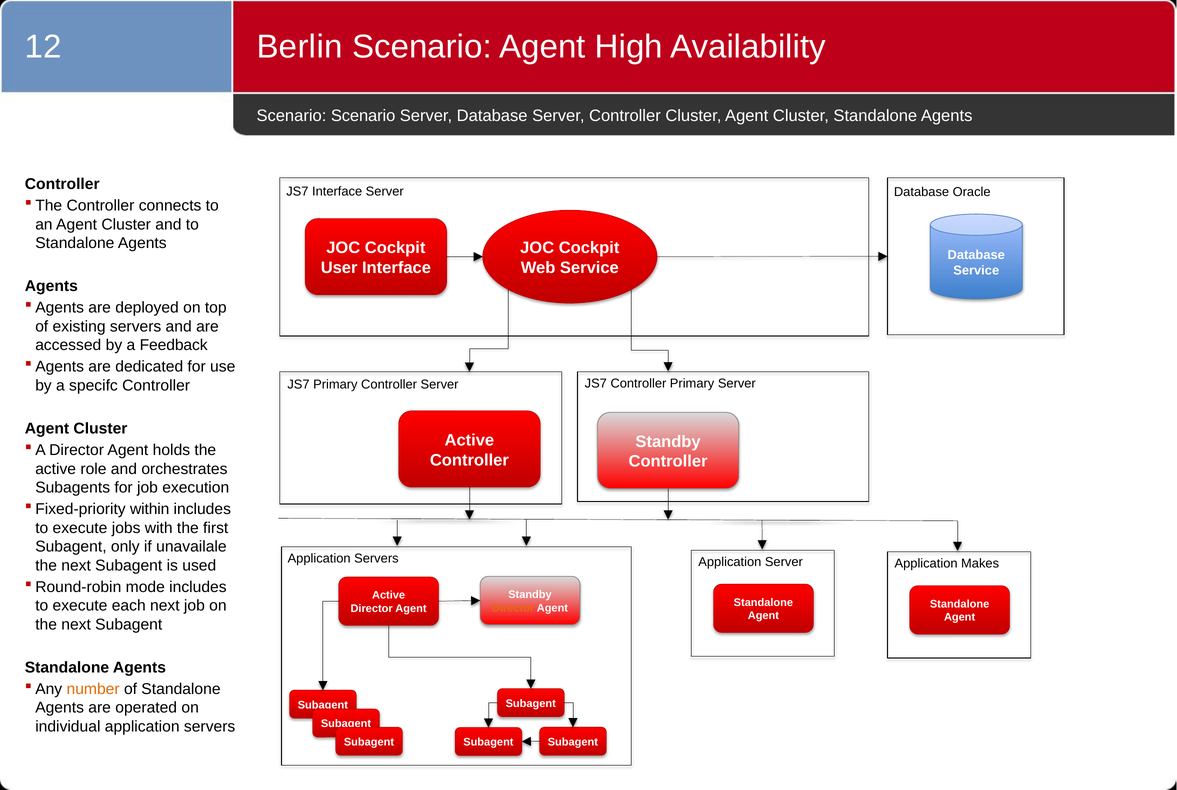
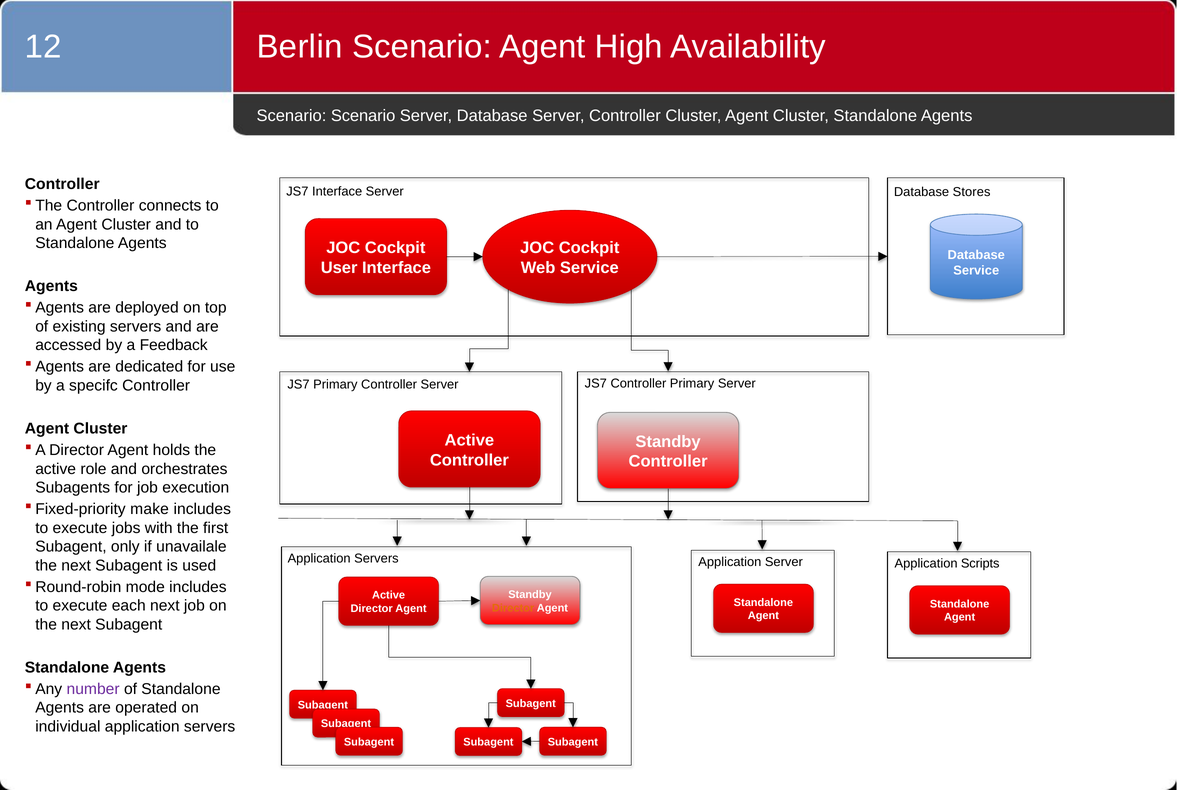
Oracle: Oracle -> Stores (972, 192)
within: within -> make (150, 509)
Makes: Makes -> Scripts (980, 564)
number colour: orange -> purple (93, 689)
